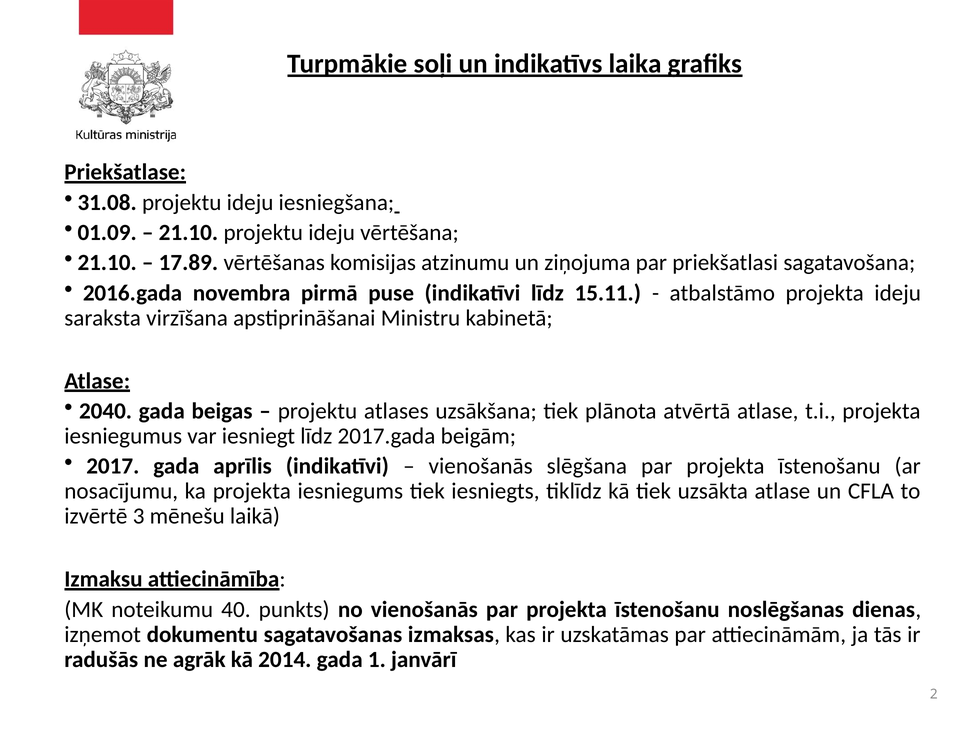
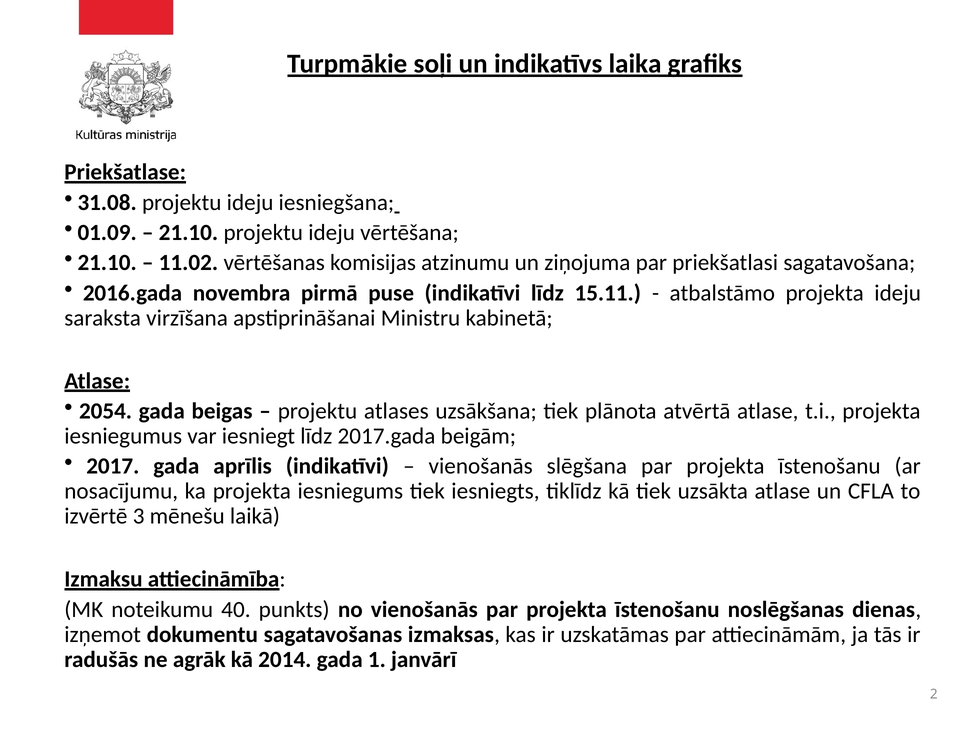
17.89: 17.89 -> 11.02 (188, 263)
2040: 2040 -> 2054 (106, 411)
